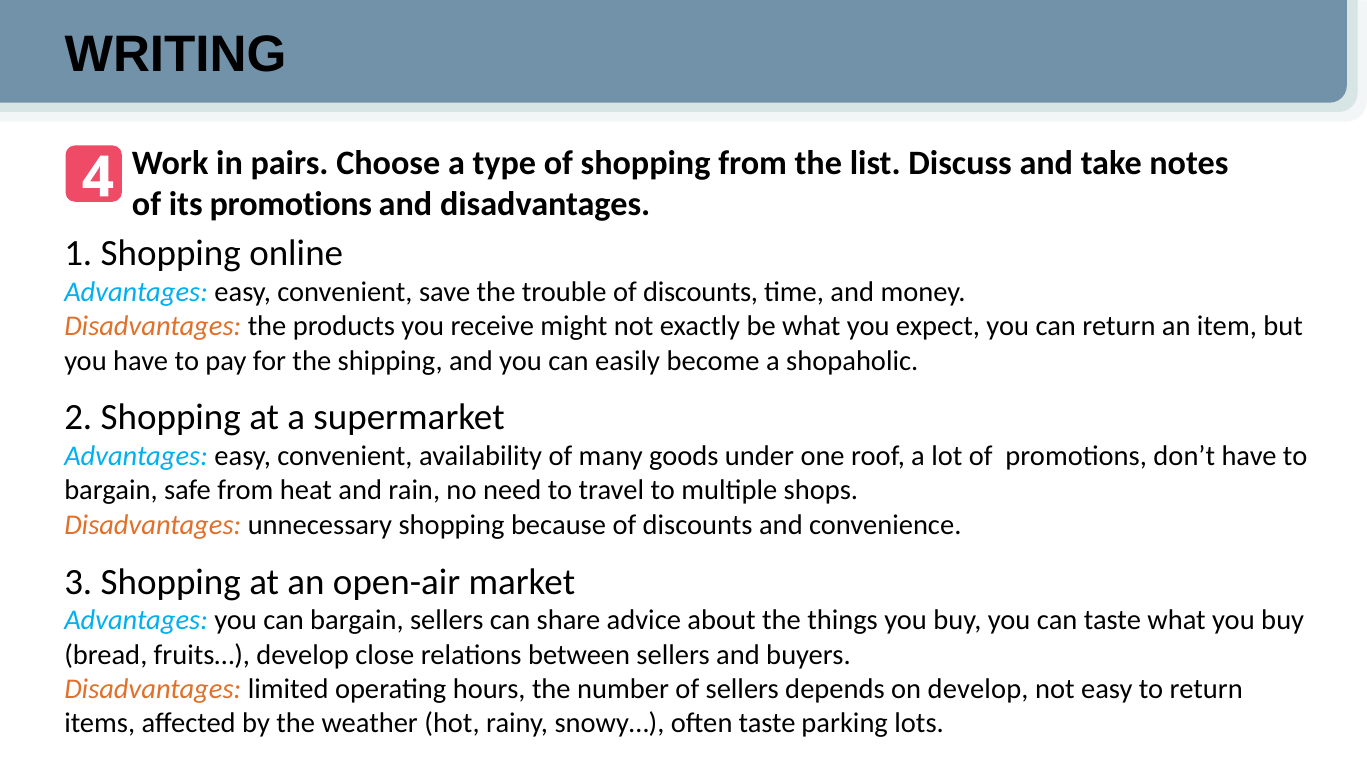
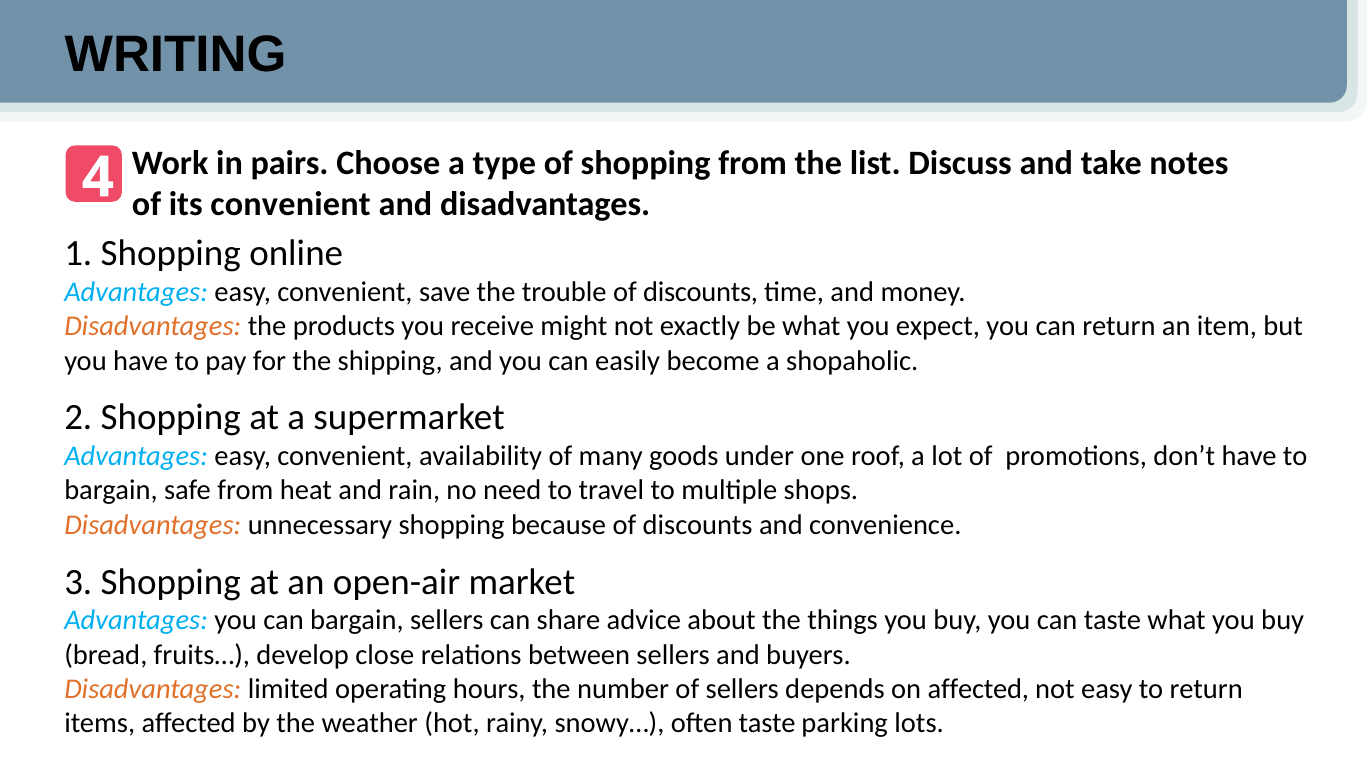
its promotions: promotions -> convenient (291, 204)
on develop: develop -> affected (978, 689)
